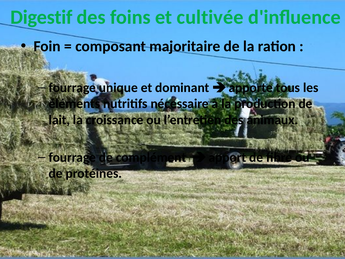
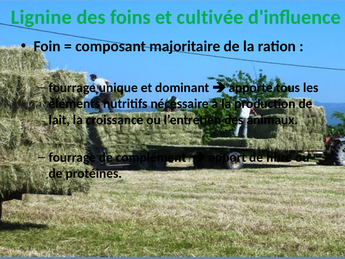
Digestif: Digestif -> Lignine (41, 17)
